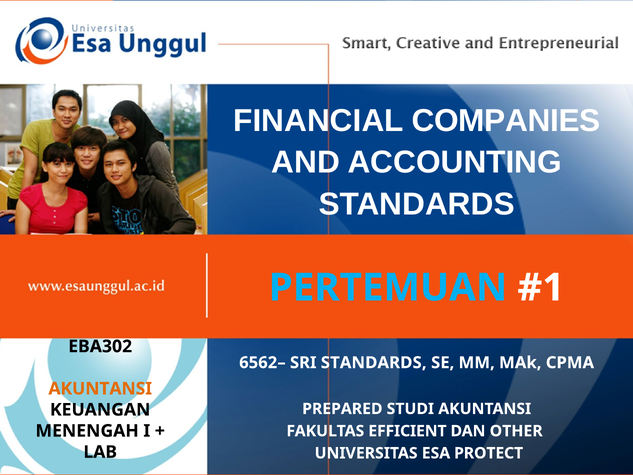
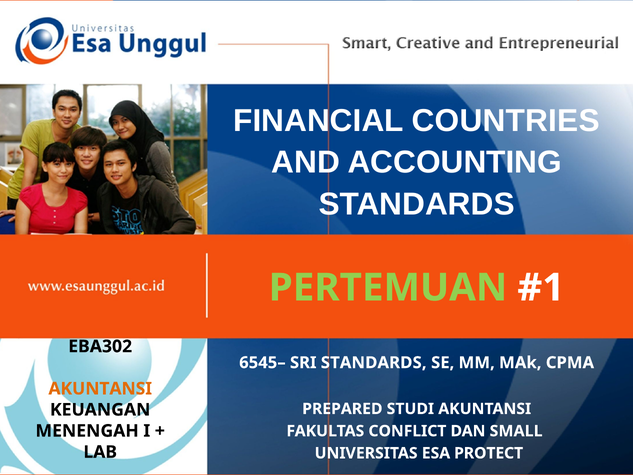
COMPANIES: COMPANIES -> COUNTRIES (506, 121)
PERTEMUAN colour: light blue -> light green (388, 288)
6562–: 6562– -> 6545– (262, 362)
EFFICIENT: EFFICIENT -> CONFLICT (407, 431)
OTHER: OTHER -> SMALL (516, 431)
